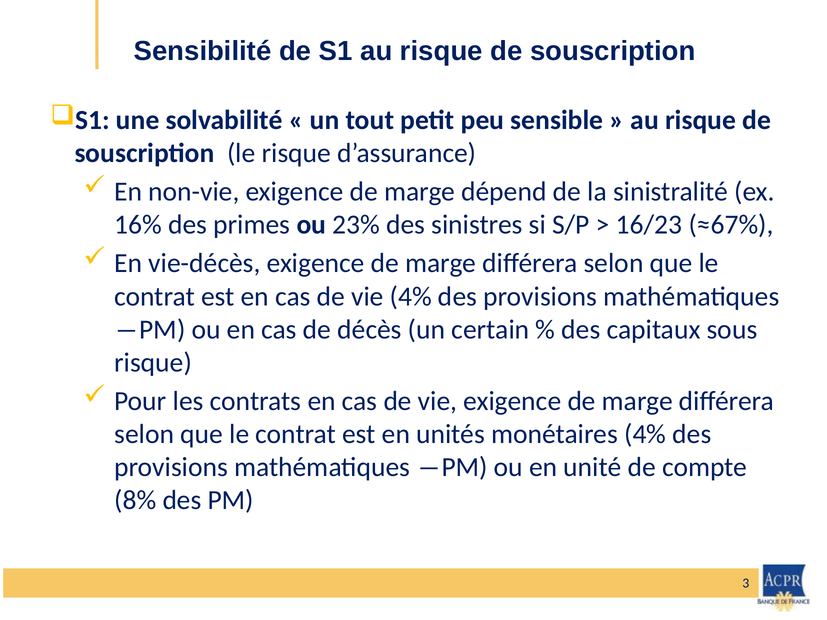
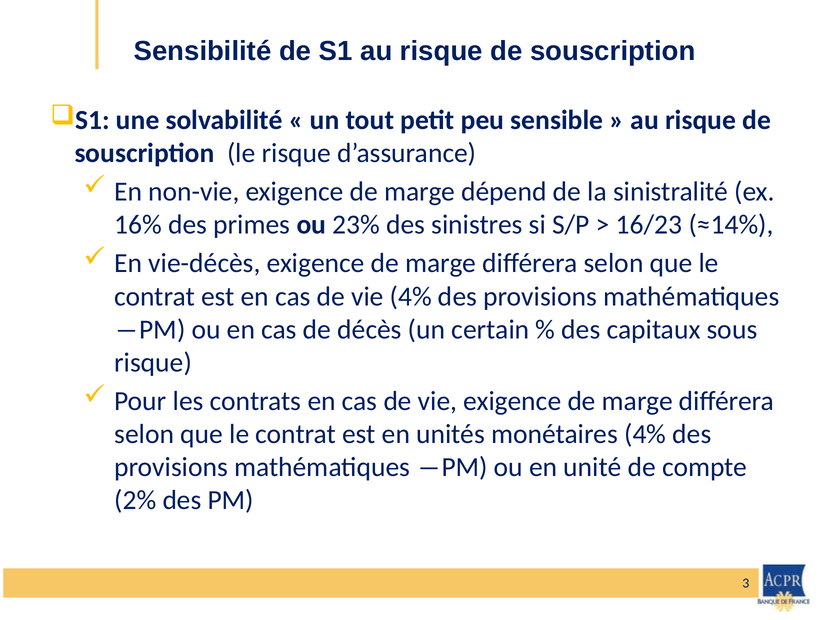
≈67%: ≈67% -> ≈14% (731, 225)
8%: 8% -> 2% (135, 501)
